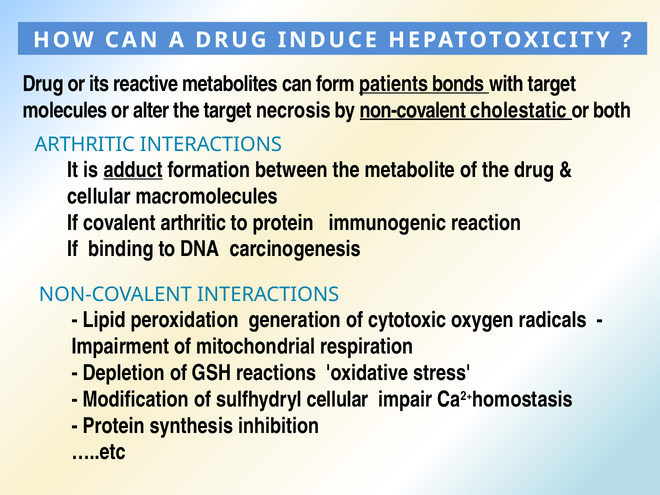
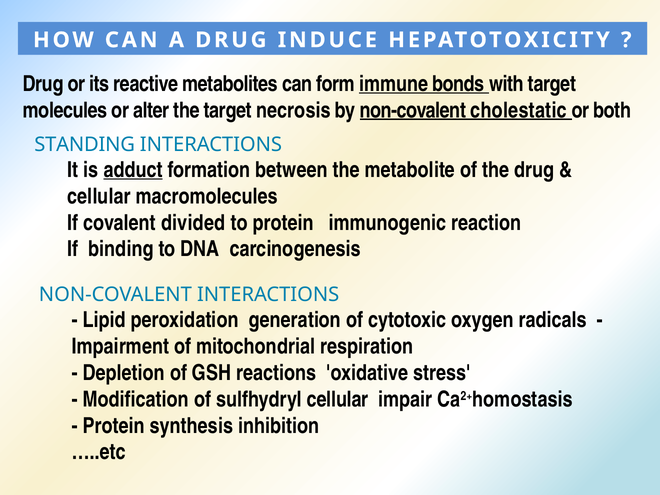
patients: patients -> immune (394, 84)
ARTHRITIC: ARTHRITIC -> STANDING (85, 145)
covalent arthritic: arthritic -> divided (193, 223)
